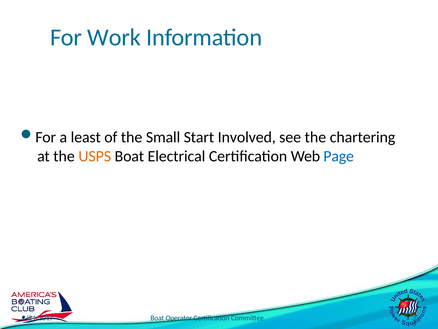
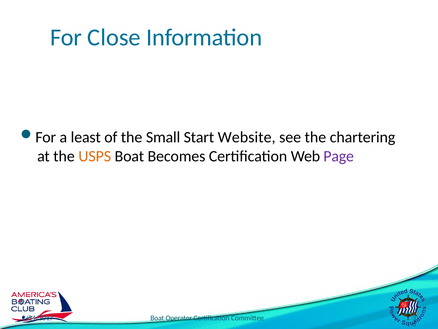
Work: Work -> Close (114, 37)
Involved: Involved -> Website (247, 137)
Electrical: Electrical -> Becomes (177, 156)
Page colour: blue -> purple (339, 156)
